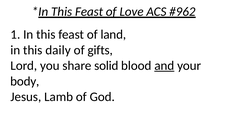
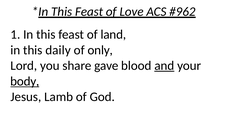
gifts: gifts -> only (100, 50)
solid: solid -> gave (106, 66)
body underline: none -> present (25, 81)
